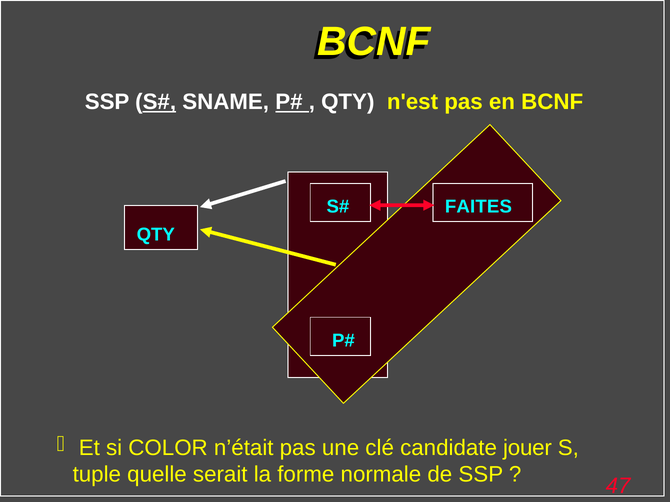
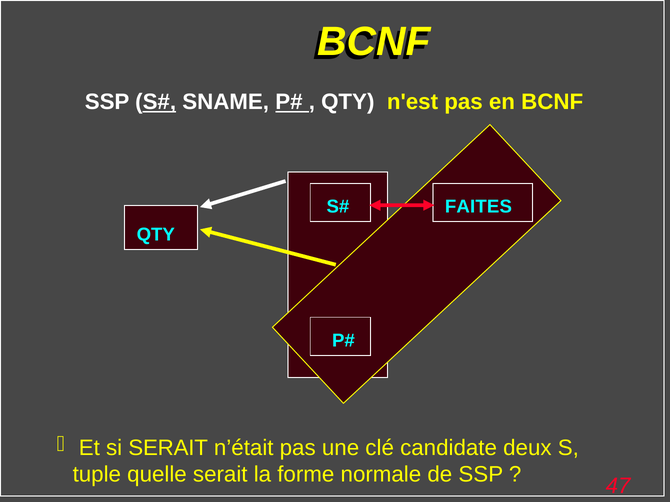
si COLOR: COLOR -> SERAIT (168, 448)
jouer: jouer -> deux (527, 448)
